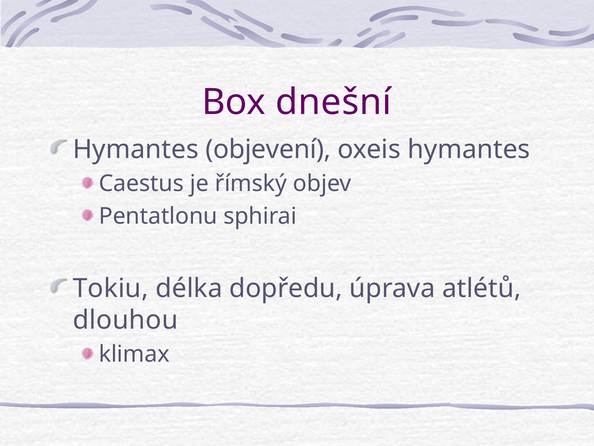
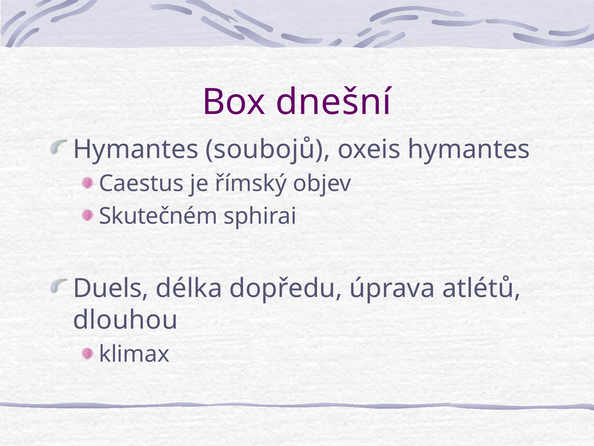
objevení: objevení -> soubojů (268, 149)
Pentatlonu: Pentatlonu -> Skutečném (158, 216)
Tokiu: Tokiu -> Duels (111, 288)
